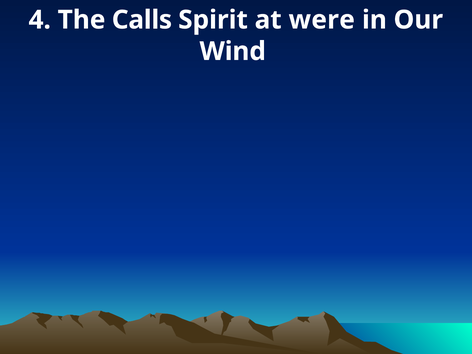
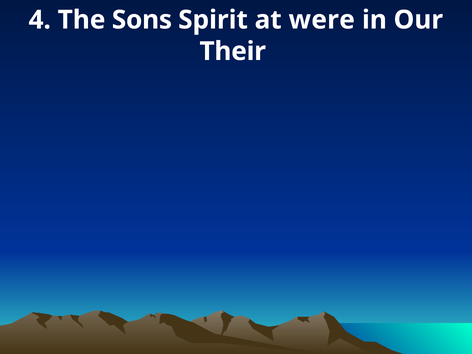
Calls: Calls -> Sons (142, 20)
Wind: Wind -> Their (233, 51)
